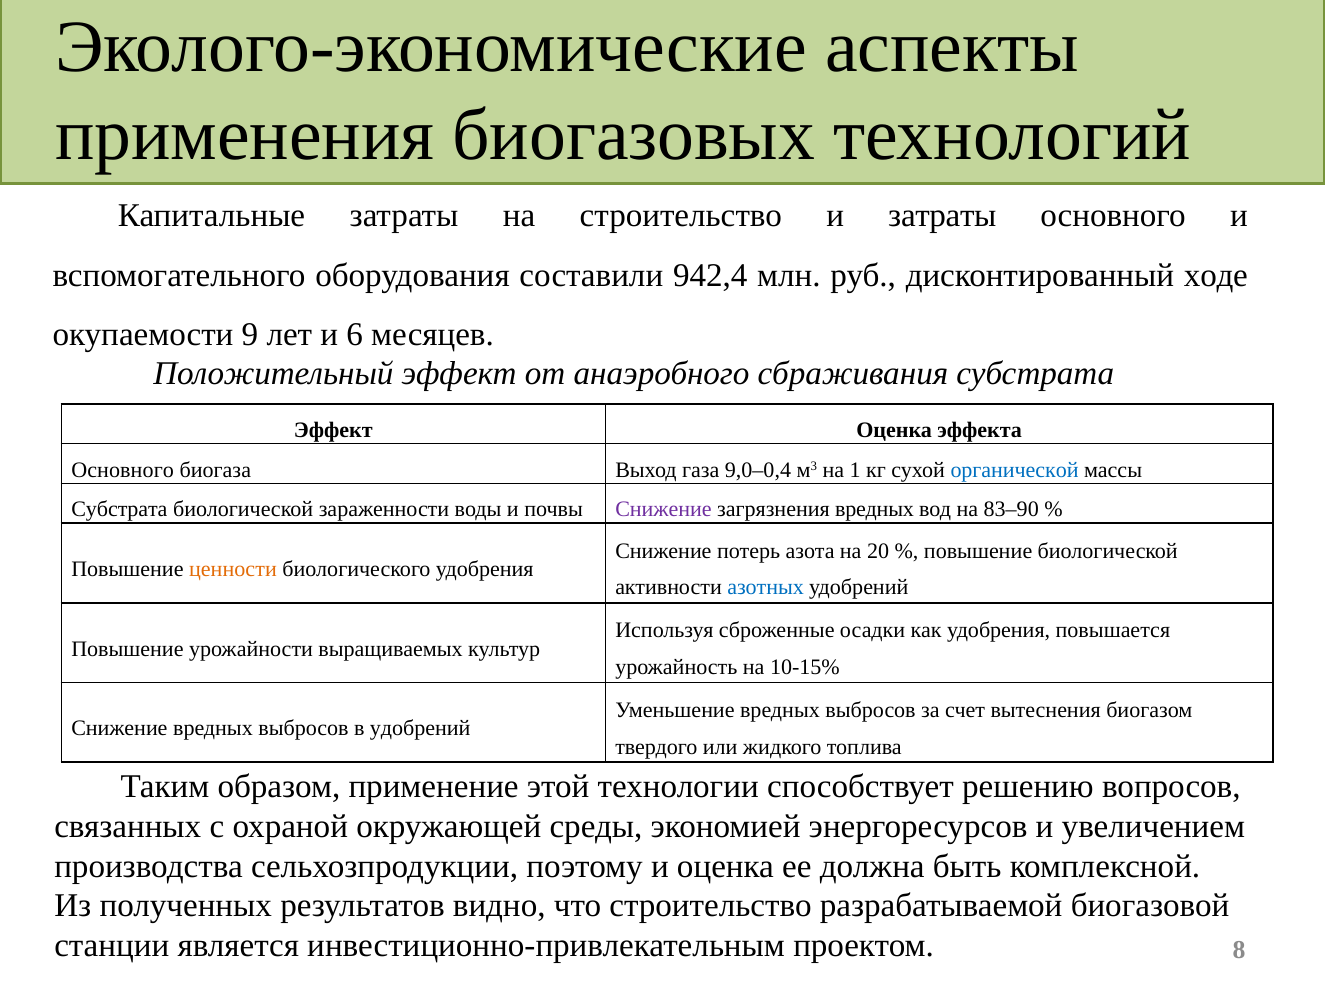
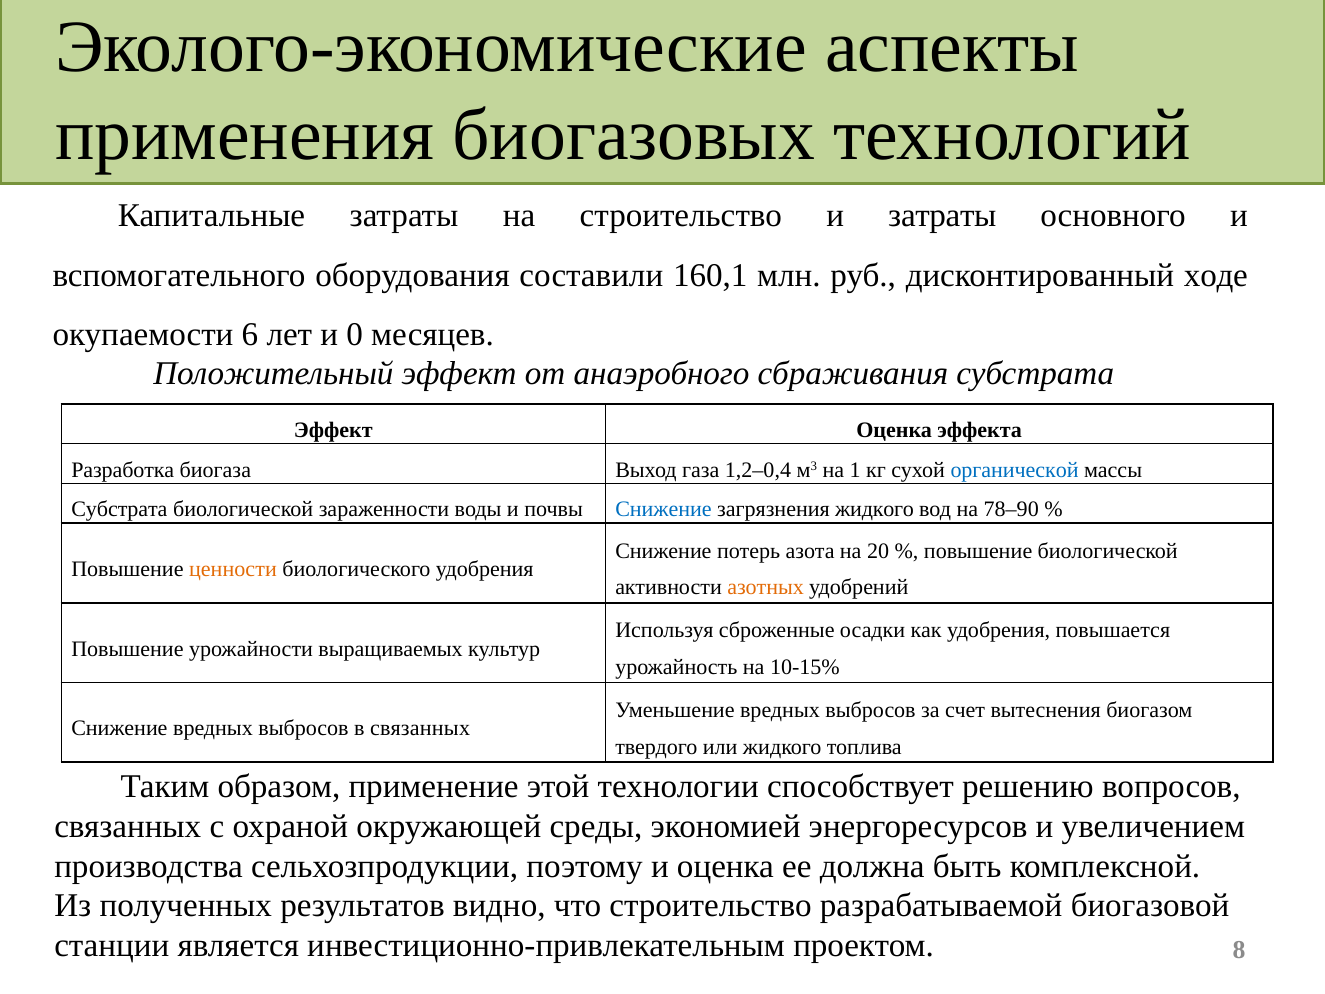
942,4: 942,4 -> 160,1 (710, 275)
9: 9 -> 6 (250, 335)
6: 6 -> 0 (355, 335)
Основного: Основного -> Разработка (123, 470)
9,0–0,4: 9,0–0,4 -> 1,2–0,4 (758, 470)
Снижение colour: purple -> blue (663, 509)
загрязнения вредных: вредных -> жидкого (875, 509)
83–90: 83–90 -> 78–90 (1011, 509)
азотных colour: blue -> orange (766, 588)
в удобрений: удобрений -> связанных (420, 728)
